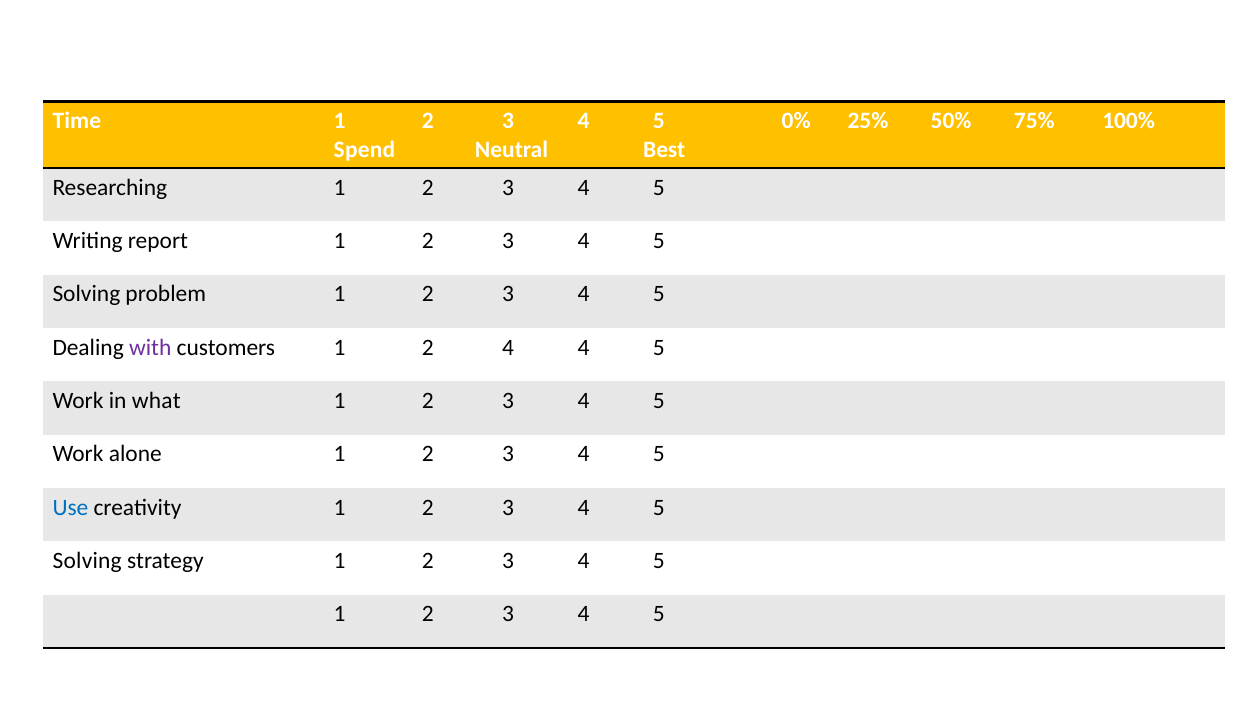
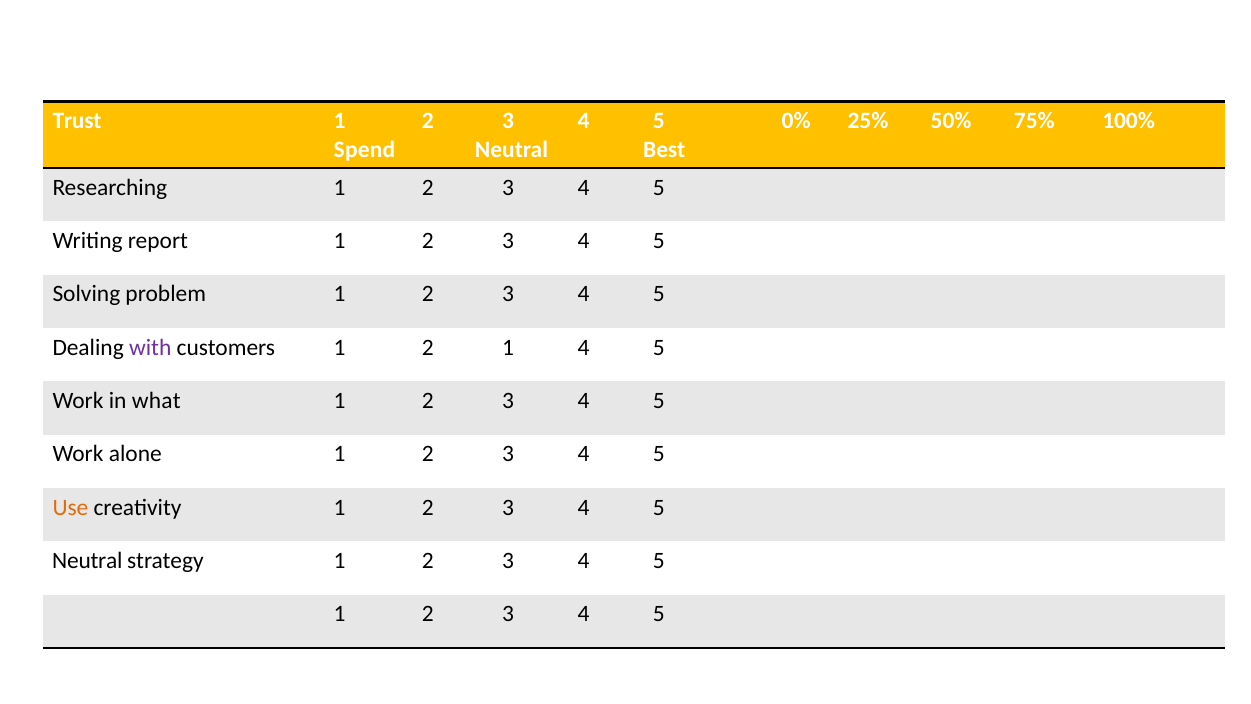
Time: Time -> Trust (77, 121)
2 4: 4 -> 1 (508, 347)
Use colour: blue -> orange (70, 507)
Solving: Solving -> Neutral (87, 560)
